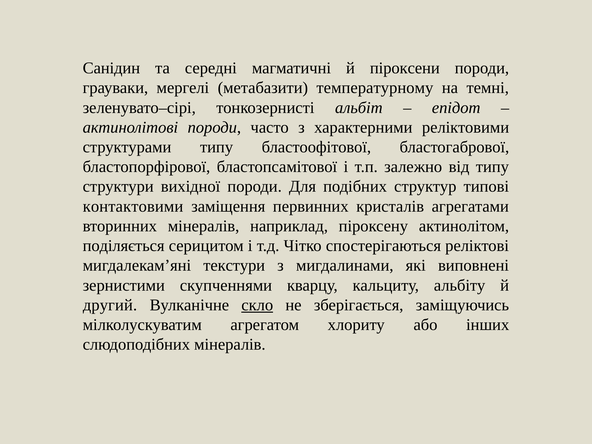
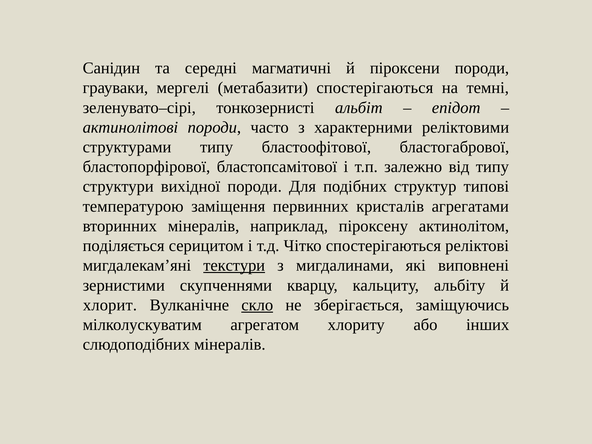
метабазити температурному: температурному -> спостерігаються (375, 88)
контактовими: контактовими -> температурою (133, 206)
текстури underline: none -> present (234, 266)
другий: другий -> хлорит (110, 305)
